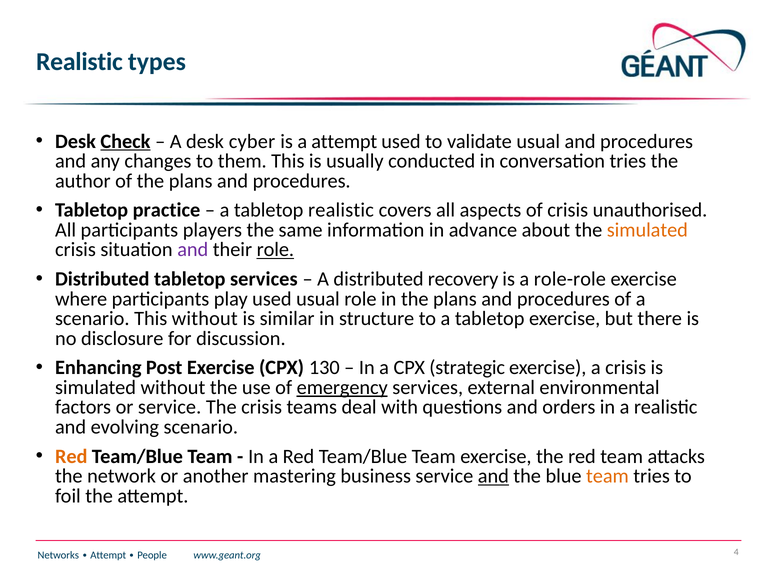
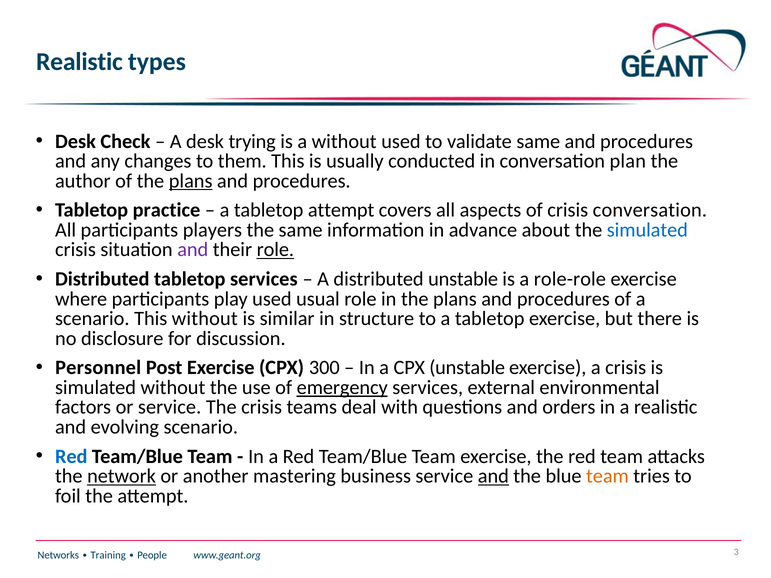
Check underline: present -> none (125, 141)
cyber: cyber -> trying (252, 141)
a attempt: attempt -> without (344, 141)
validate usual: usual -> same (538, 141)
conversation tries: tries -> plan (628, 161)
plans underline: none -> present (191, 181)
tabletop realistic: realistic -> attempt (341, 210)
crisis unauthorised: unauthorised -> conversation (650, 210)
simulated colour: orange -> blue (647, 230)
distributed recovery: recovery -> unstable (463, 279)
Enhancing: Enhancing -> Personnel (98, 368)
130: 130 -> 300 (324, 368)
CPX strategic: strategic -> unstable (467, 368)
Red colour: orange -> blue (71, 457)
network underline: none -> present (122, 476)
4: 4 -> 3 (736, 552)
Attempt: Attempt -> Training (108, 555)
